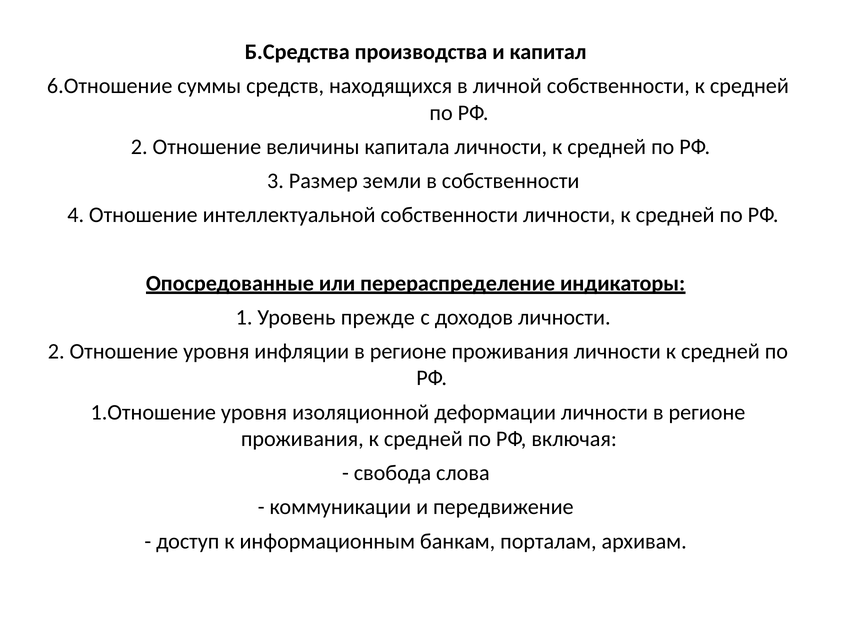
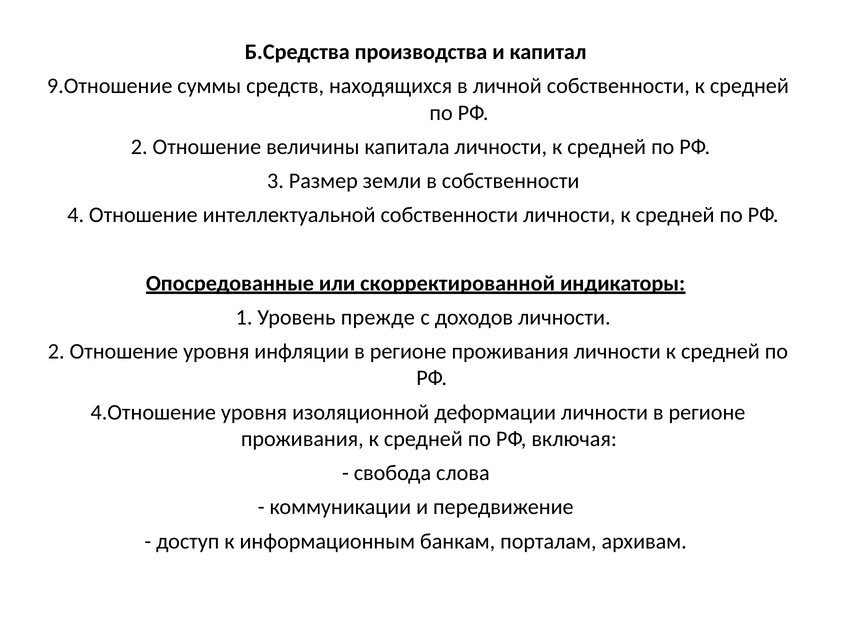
6.Отношение: 6.Отношение -> 9.Отношение (110, 86)
перераспределение: перераспределение -> скорректированной (458, 283)
1.Отношение: 1.Отношение -> 4.Отношение (153, 412)
